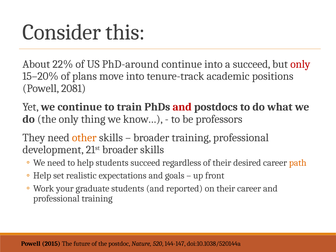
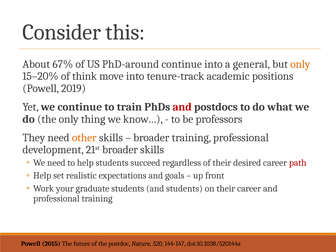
22%: 22% -> 67% (63, 64)
a succeed: succeed -> general (251, 64)
only colour: red -> orange (300, 64)
plans: plans -> think (85, 76)
2081: 2081 -> 2019 (74, 88)
path colour: orange -> red (298, 163)
and reported: reported -> students (184, 189)
